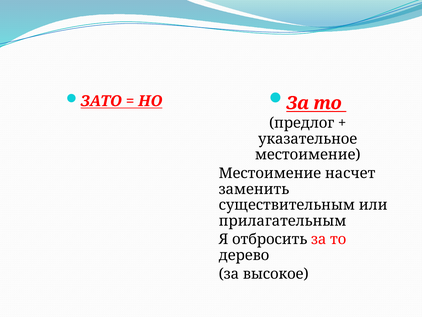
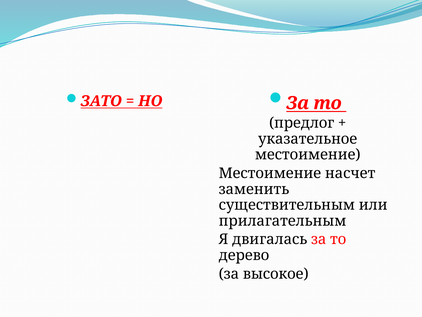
отбросить: отбросить -> двигалась (270, 239)
